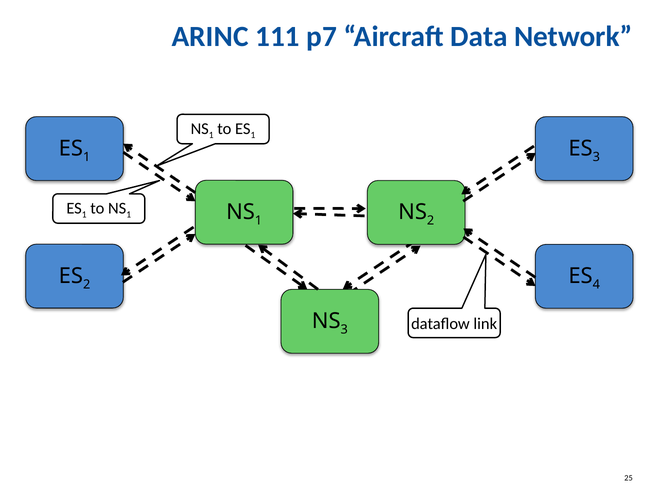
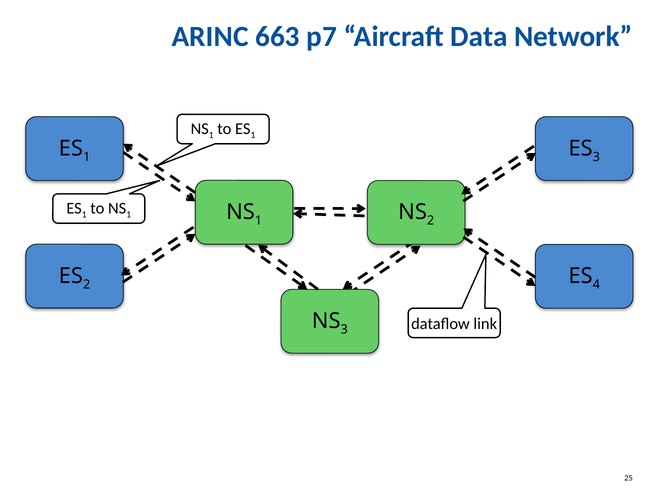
111: 111 -> 663 (277, 37)
